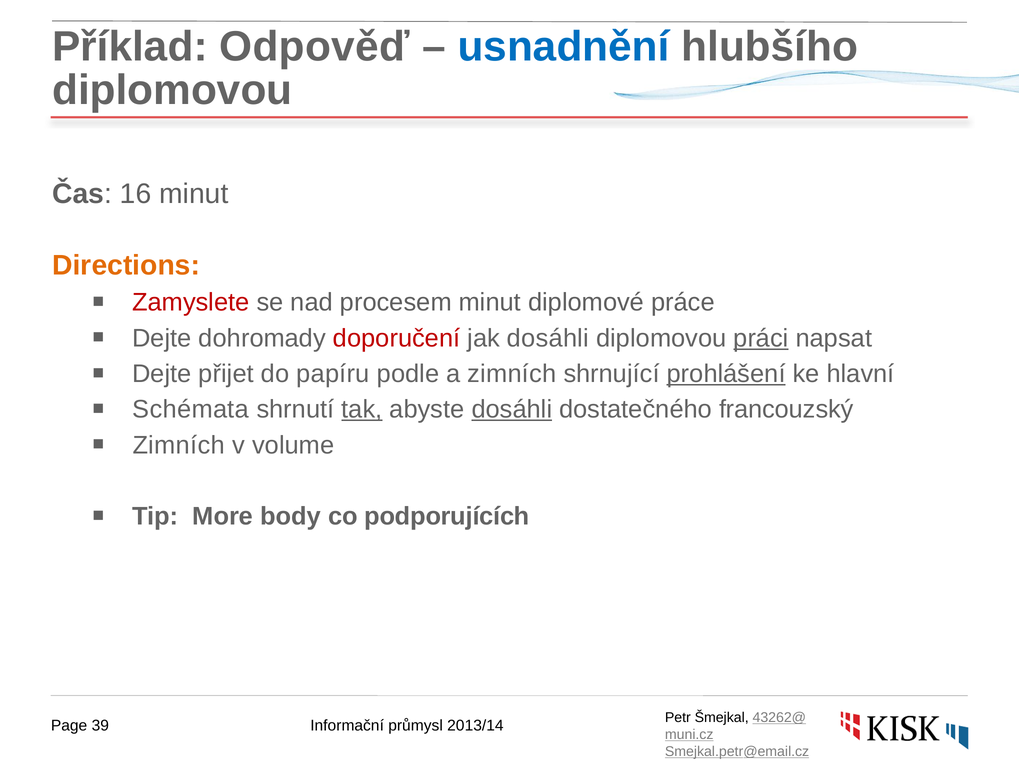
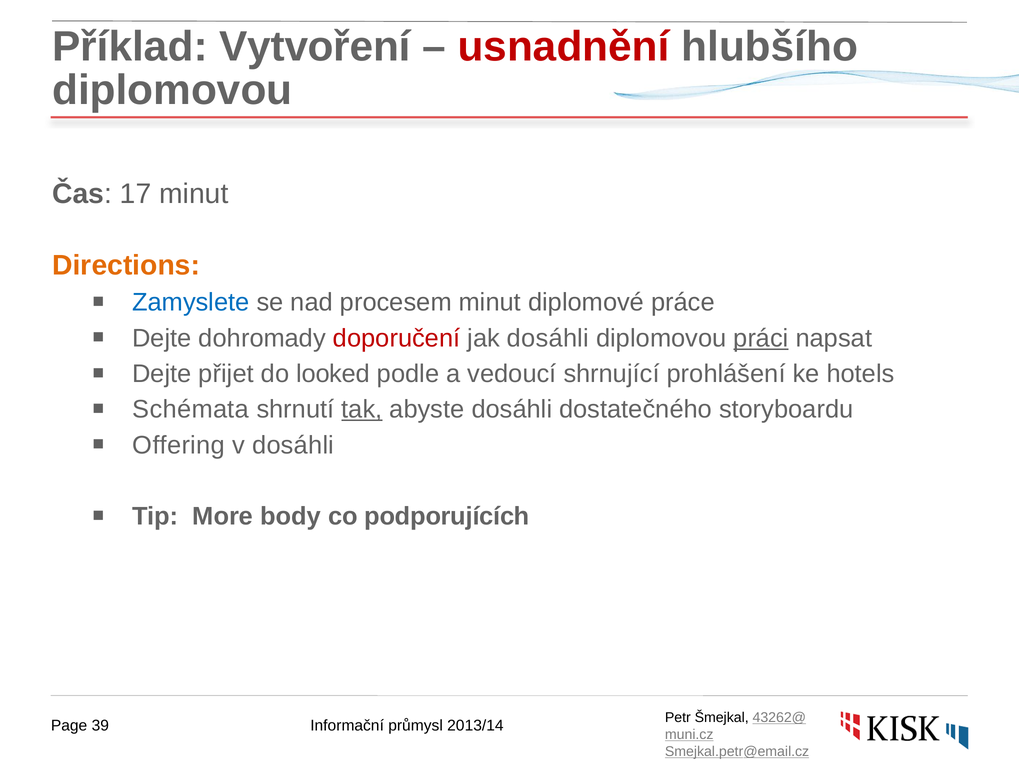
Odpověď: Odpověď -> Vytvoření (315, 47)
usnadnění colour: blue -> red (564, 47)
16: 16 -> 17 (136, 194)
Zamyslete colour: red -> blue (191, 303)
papíru: papíru -> looked (333, 374)
a zimních: zimních -> vedoucí (512, 374)
prohlášení underline: present -> none (726, 374)
hlavní: hlavní -> hotels (861, 374)
dosáhli underline: present -> none (512, 410)
francouzský: francouzský -> storyboardu (786, 410)
Zimních: Zimních -> Offering (179, 445)
v volume: volume -> dosáhli (293, 445)
